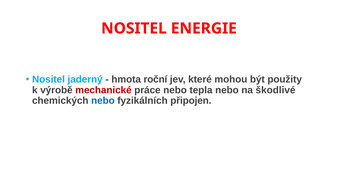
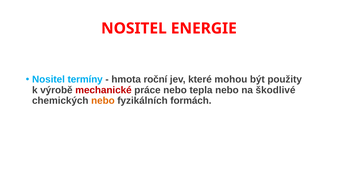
jaderný: jaderný -> termíny (85, 80)
nebo colour: blue -> orange (103, 101)
připojen: připojen -> formách (191, 101)
